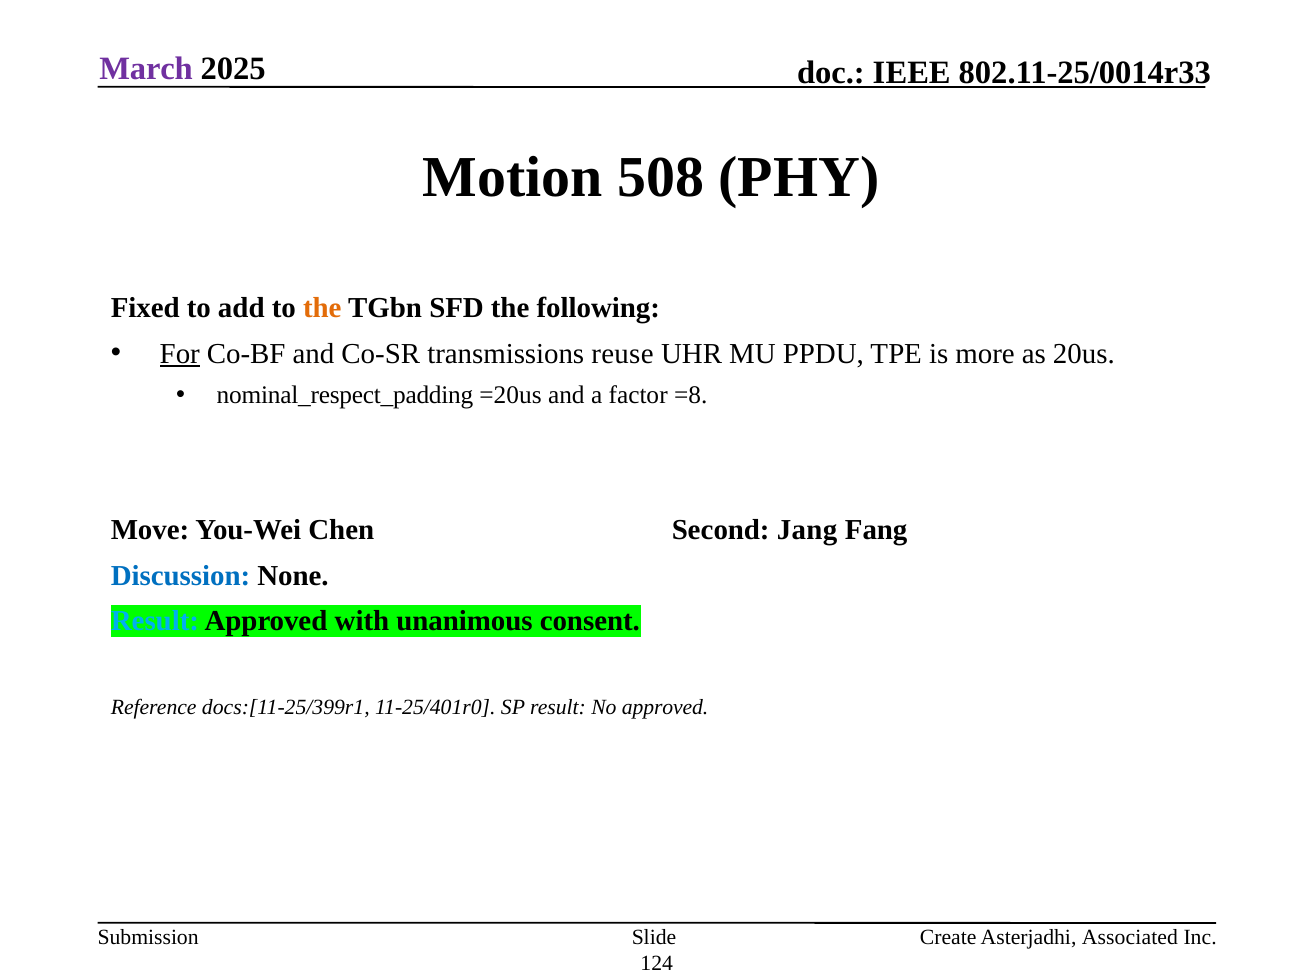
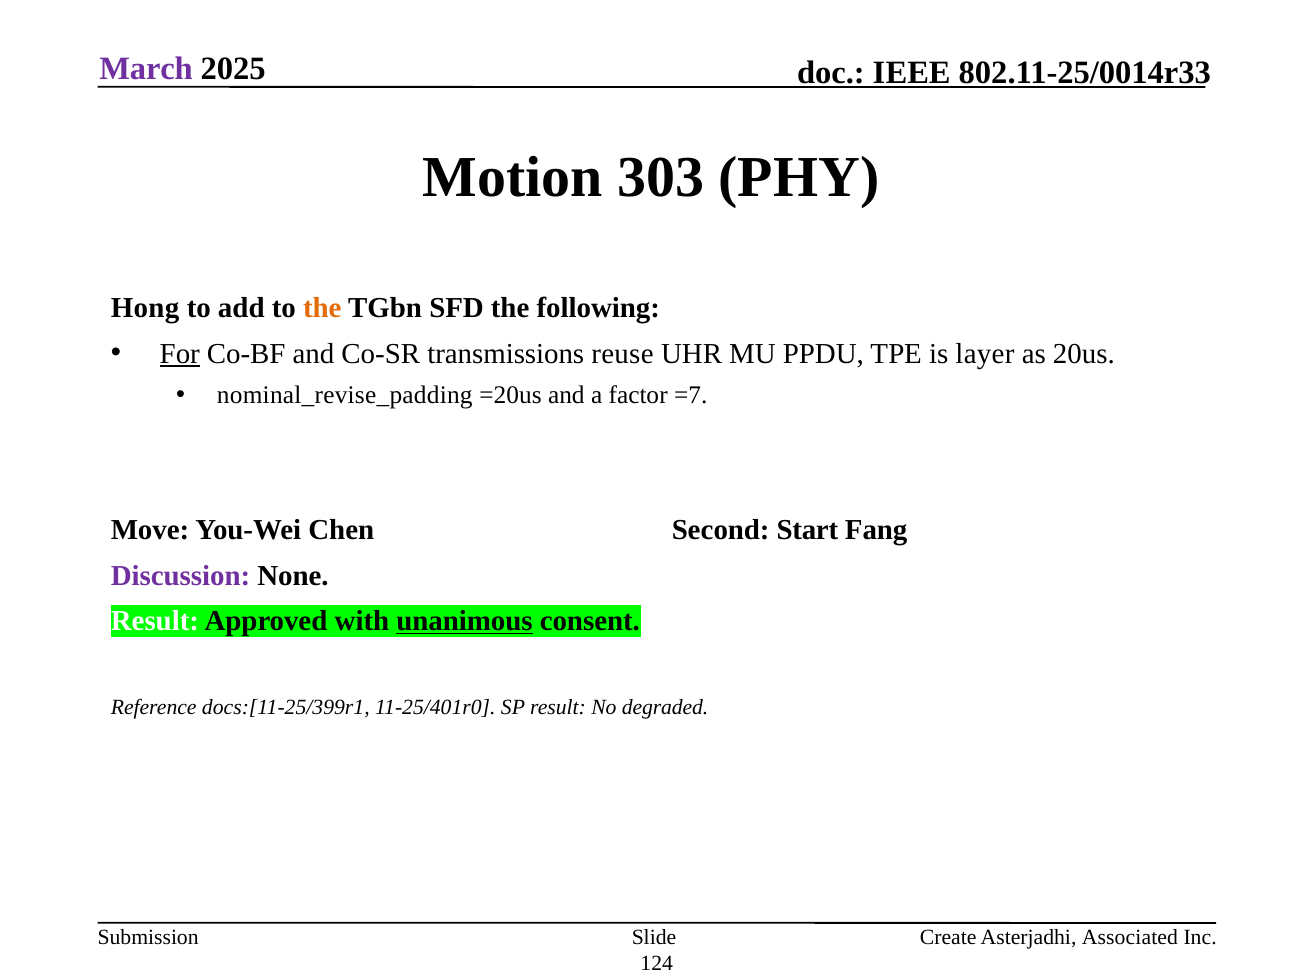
508: 508 -> 303 (661, 178)
Fixed: Fixed -> Hong (145, 308)
more: more -> layer (985, 354)
nominal_respect_padding: nominal_respect_padding -> nominal_revise_padding (345, 395)
=8: =8 -> =7 (691, 395)
Jang: Jang -> Start (807, 530)
Discussion colour: blue -> purple (181, 576)
Result colour: light blue -> white (155, 621)
unanimous underline: none -> present (465, 621)
No approved: approved -> degraded (665, 708)
